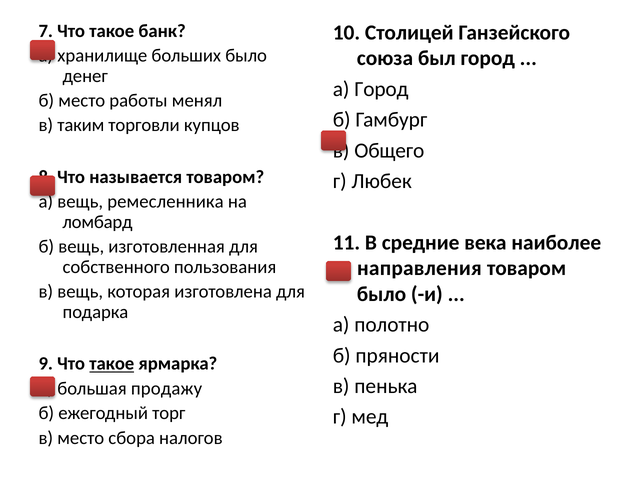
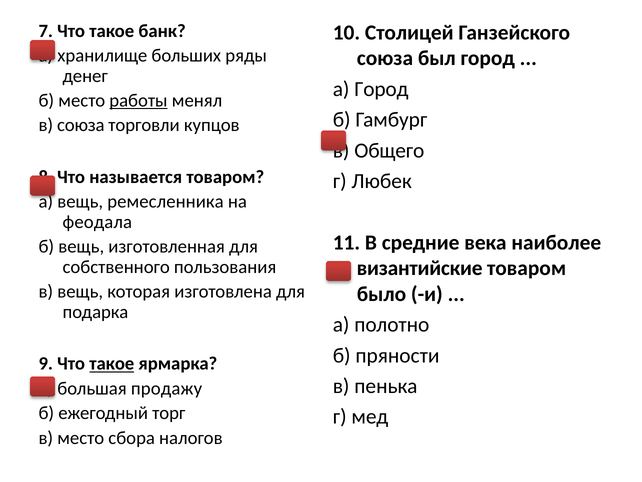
больших было: было -> ряды (246, 56)
работы underline: none -> present (138, 100)
в таким: таким -> союза (81, 125)
ломбард: ломбард -> феодала (97, 222)
направления: направления -> византийские (420, 268)
